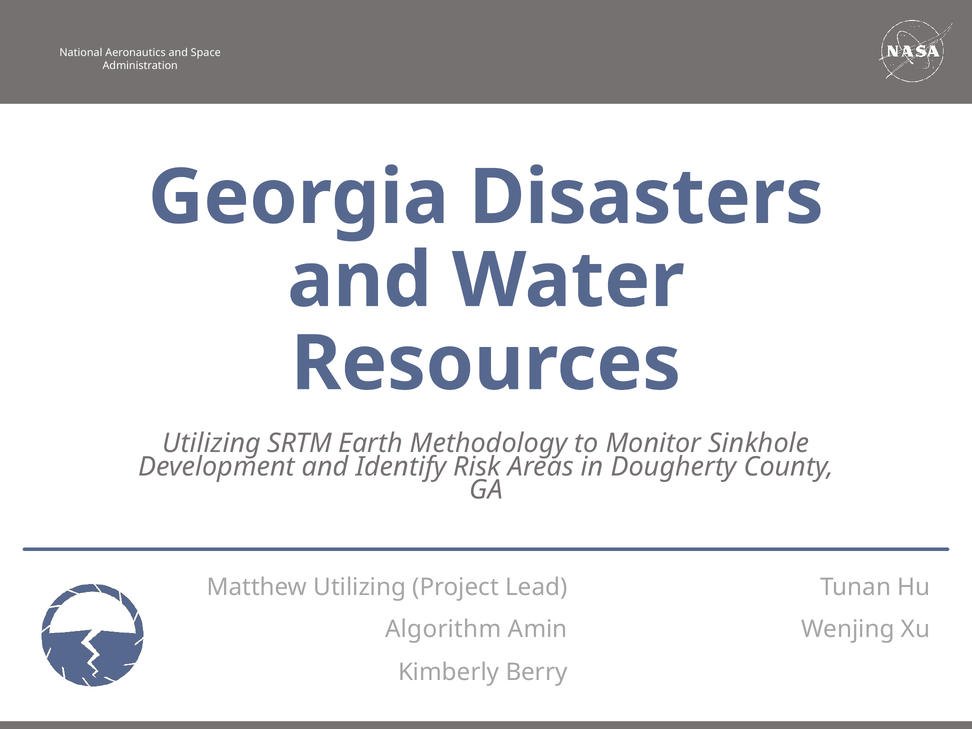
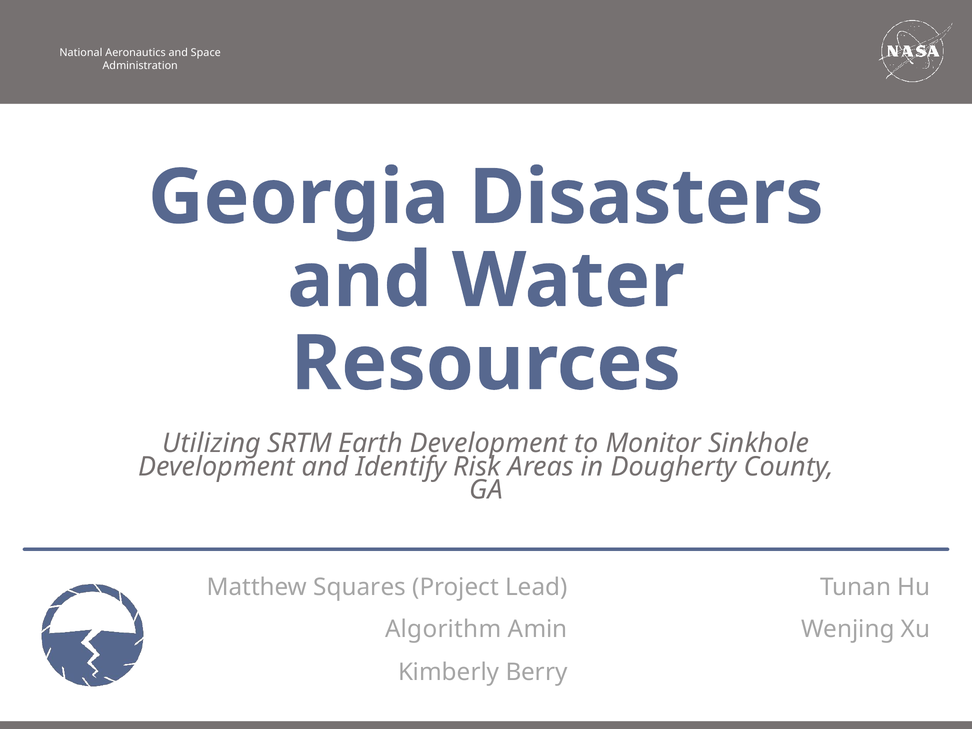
Earth Methodology: Methodology -> Development (489, 443)
Matthew Utilizing: Utilizing -> Squares (360, 587)
